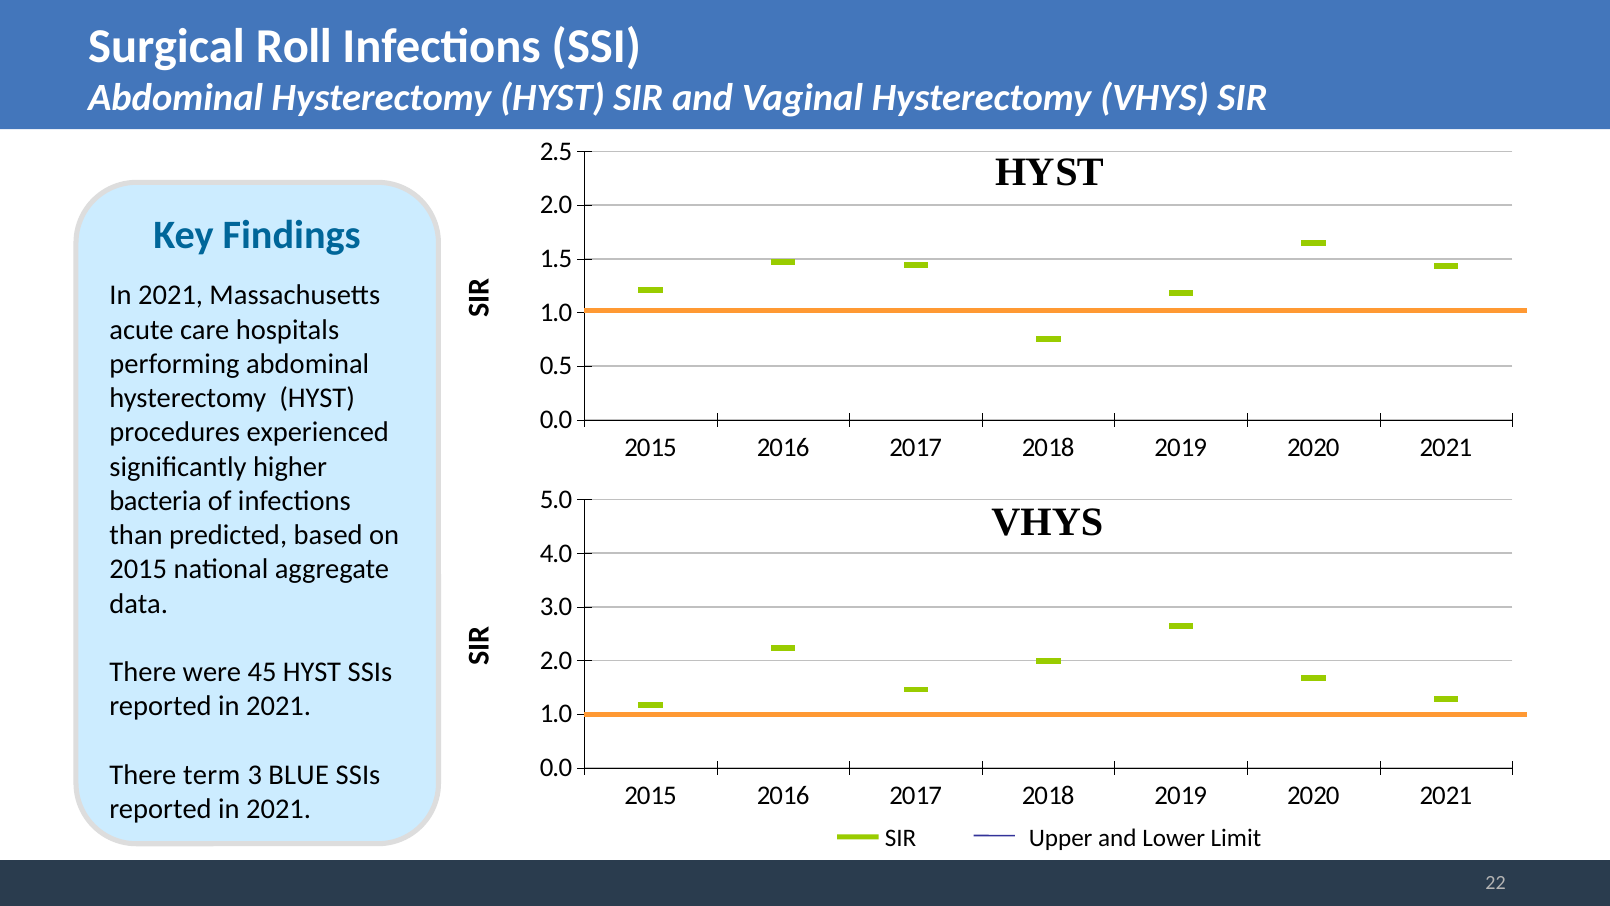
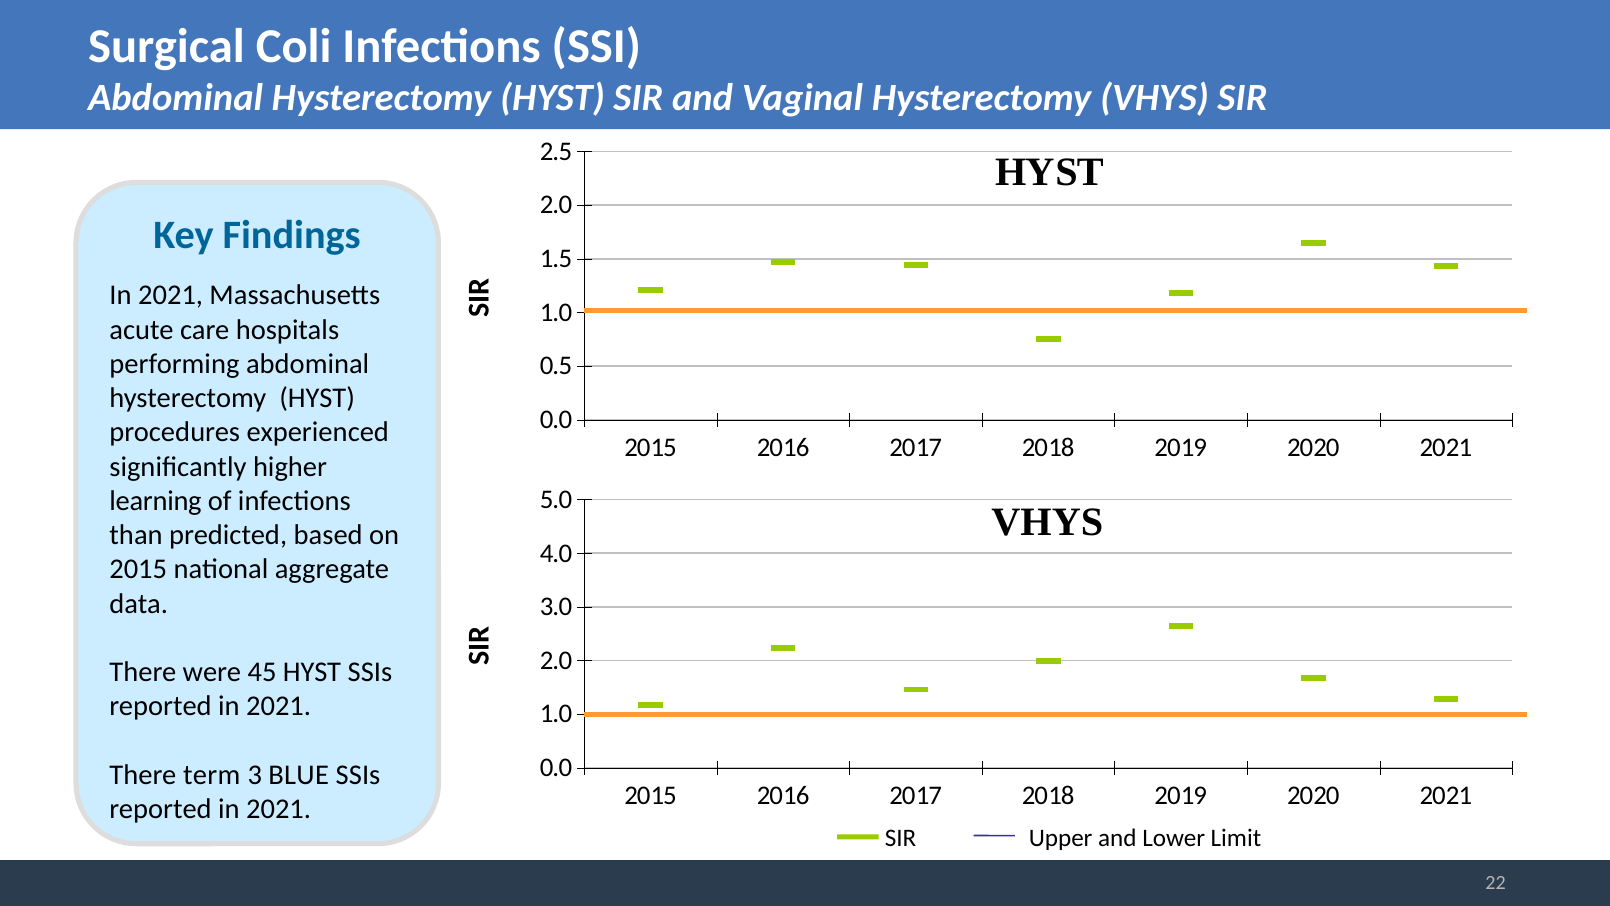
Roll: Roll -> Coli (294, 46)
bacteria: bacteria -> learning (156, 501)
